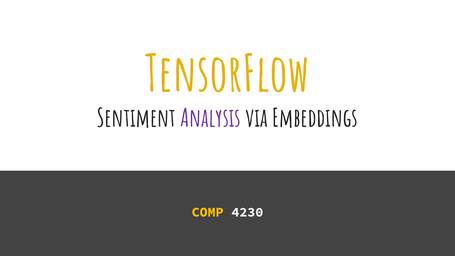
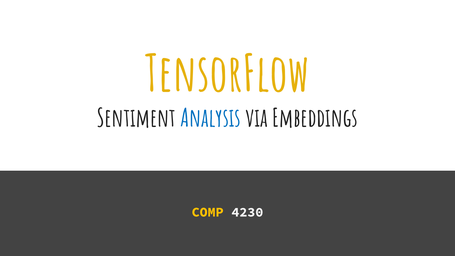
Analysis colour: purple -> blue (211, 119)
